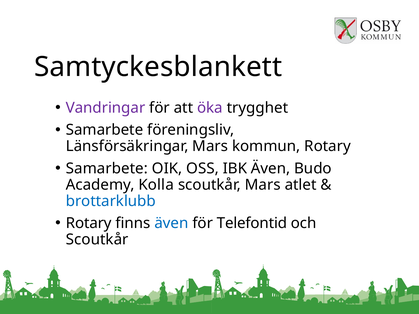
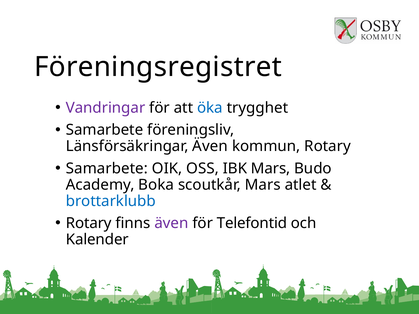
Samtyckesblankett: Samtyckesblankett -> Föreningsregistret (158, 67)
öka colour: purple -> blue (210, 108)
Länsförsäkringar Mars: Mars -> Även (210, 146)
IBK Även: Även -> Mars (271, 169)
Kolla: Kolla -> Boka (156, 185)
även colour: blue -> purple (171, 223)
Scoutkår: Scoutkår -> Kalender (97, 240)
